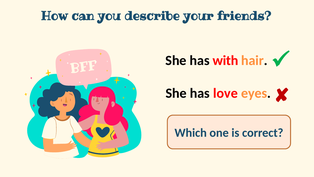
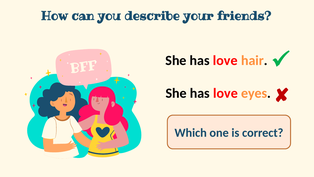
with: with -> love (225, 60)
